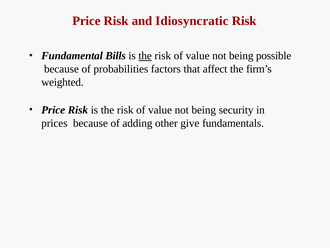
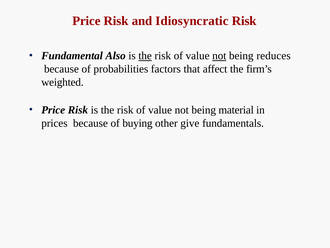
Bills: Bills -> Also (116, 56)
not underline: none -> present (219, 56)
possible: possible -> reduces (274, 56)
security: security -> material (236, 110)
adding: adding -> buying (137, 123)
